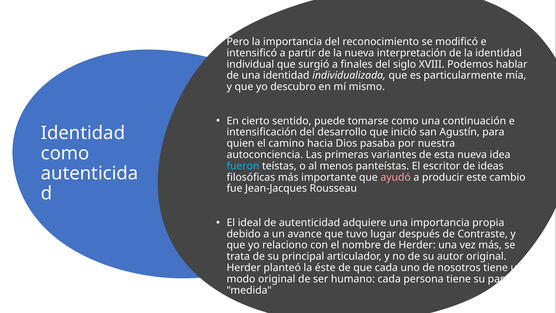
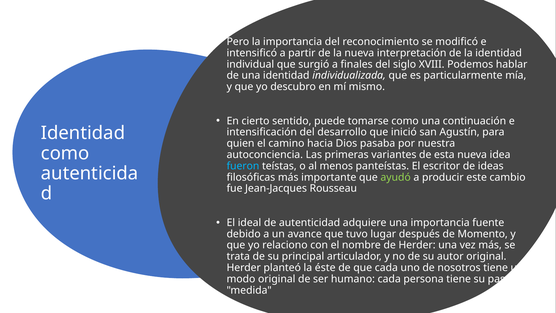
ayudó colour: pink -> light green (396, 177)
propia: propia -> fuente (488, 222)
Contraste: Contraste -> Momento (483, 234)
